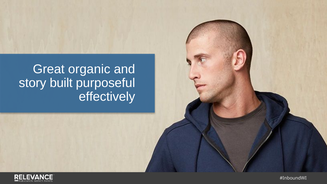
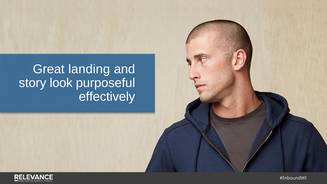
organic: organic -> landing (89, 69)
built: built -> look (61, 83)
